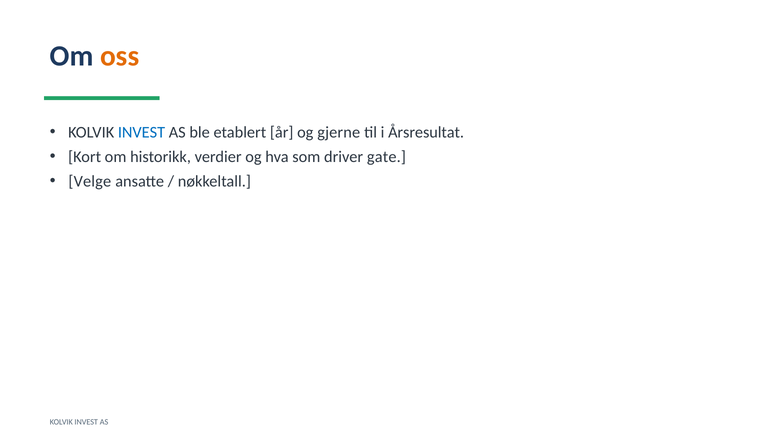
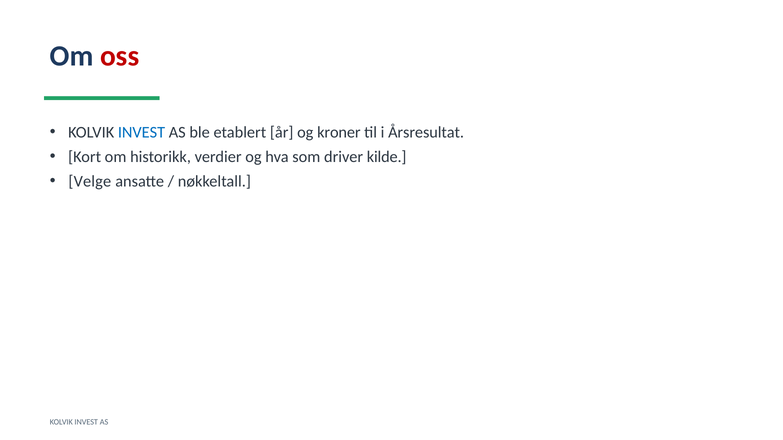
oss colour: orange -> red (120, 56)
gjerne: gjerne -> kroner (339, 133)
gate: gate -> kilde (387, 157)
